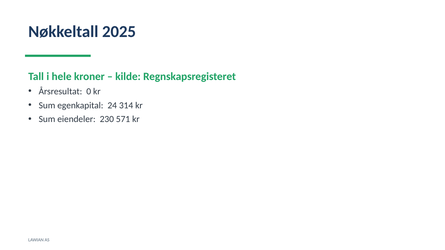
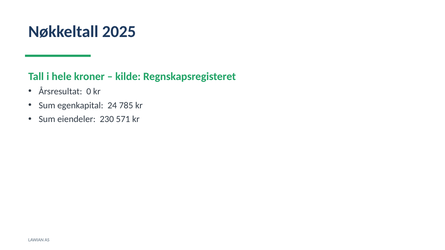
314: 314 -> 785 (126, 105)
